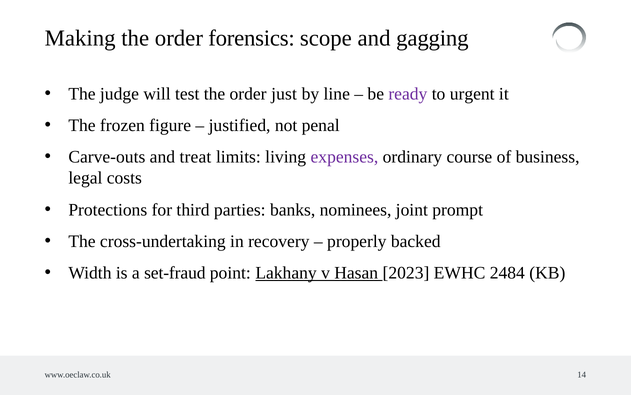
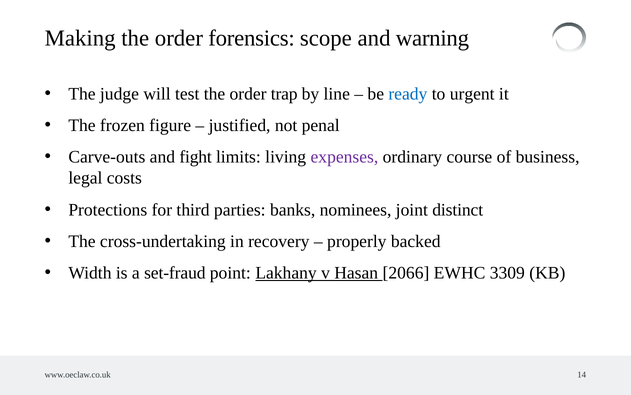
gagging: gagging -> warning (432, 38)
just: just -> trap (284, 94)
ready colour: purple -> blue (408, 94)
treat: treat -> fight (196, 157)
prompt: prompt -> distinct (458, 209)
2023: 2023 -> 2066 (406, 273)
2484: 2484 -> 3309 (507, 273)
